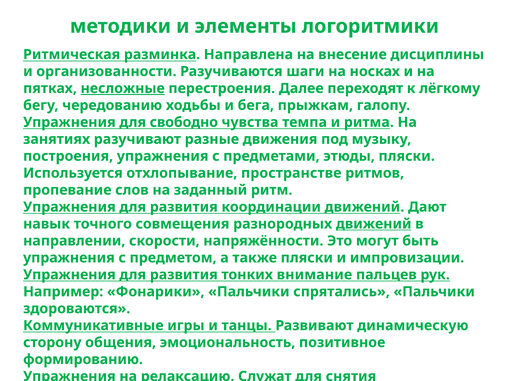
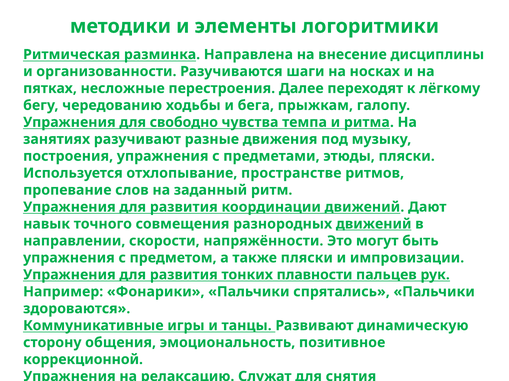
несложные underline: present -> none (123, 89)
внимание: внимание -> плавности (315, 275)
формированию: формированию -> коррекционной (83, 360)
